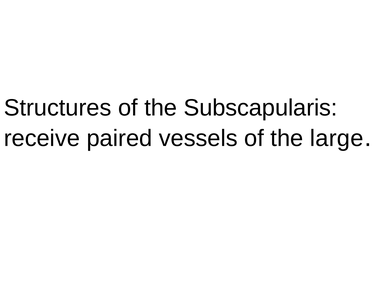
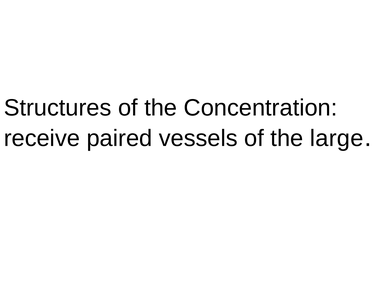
Subscapularis: Subscapularis -> Concentration (261, 108)
